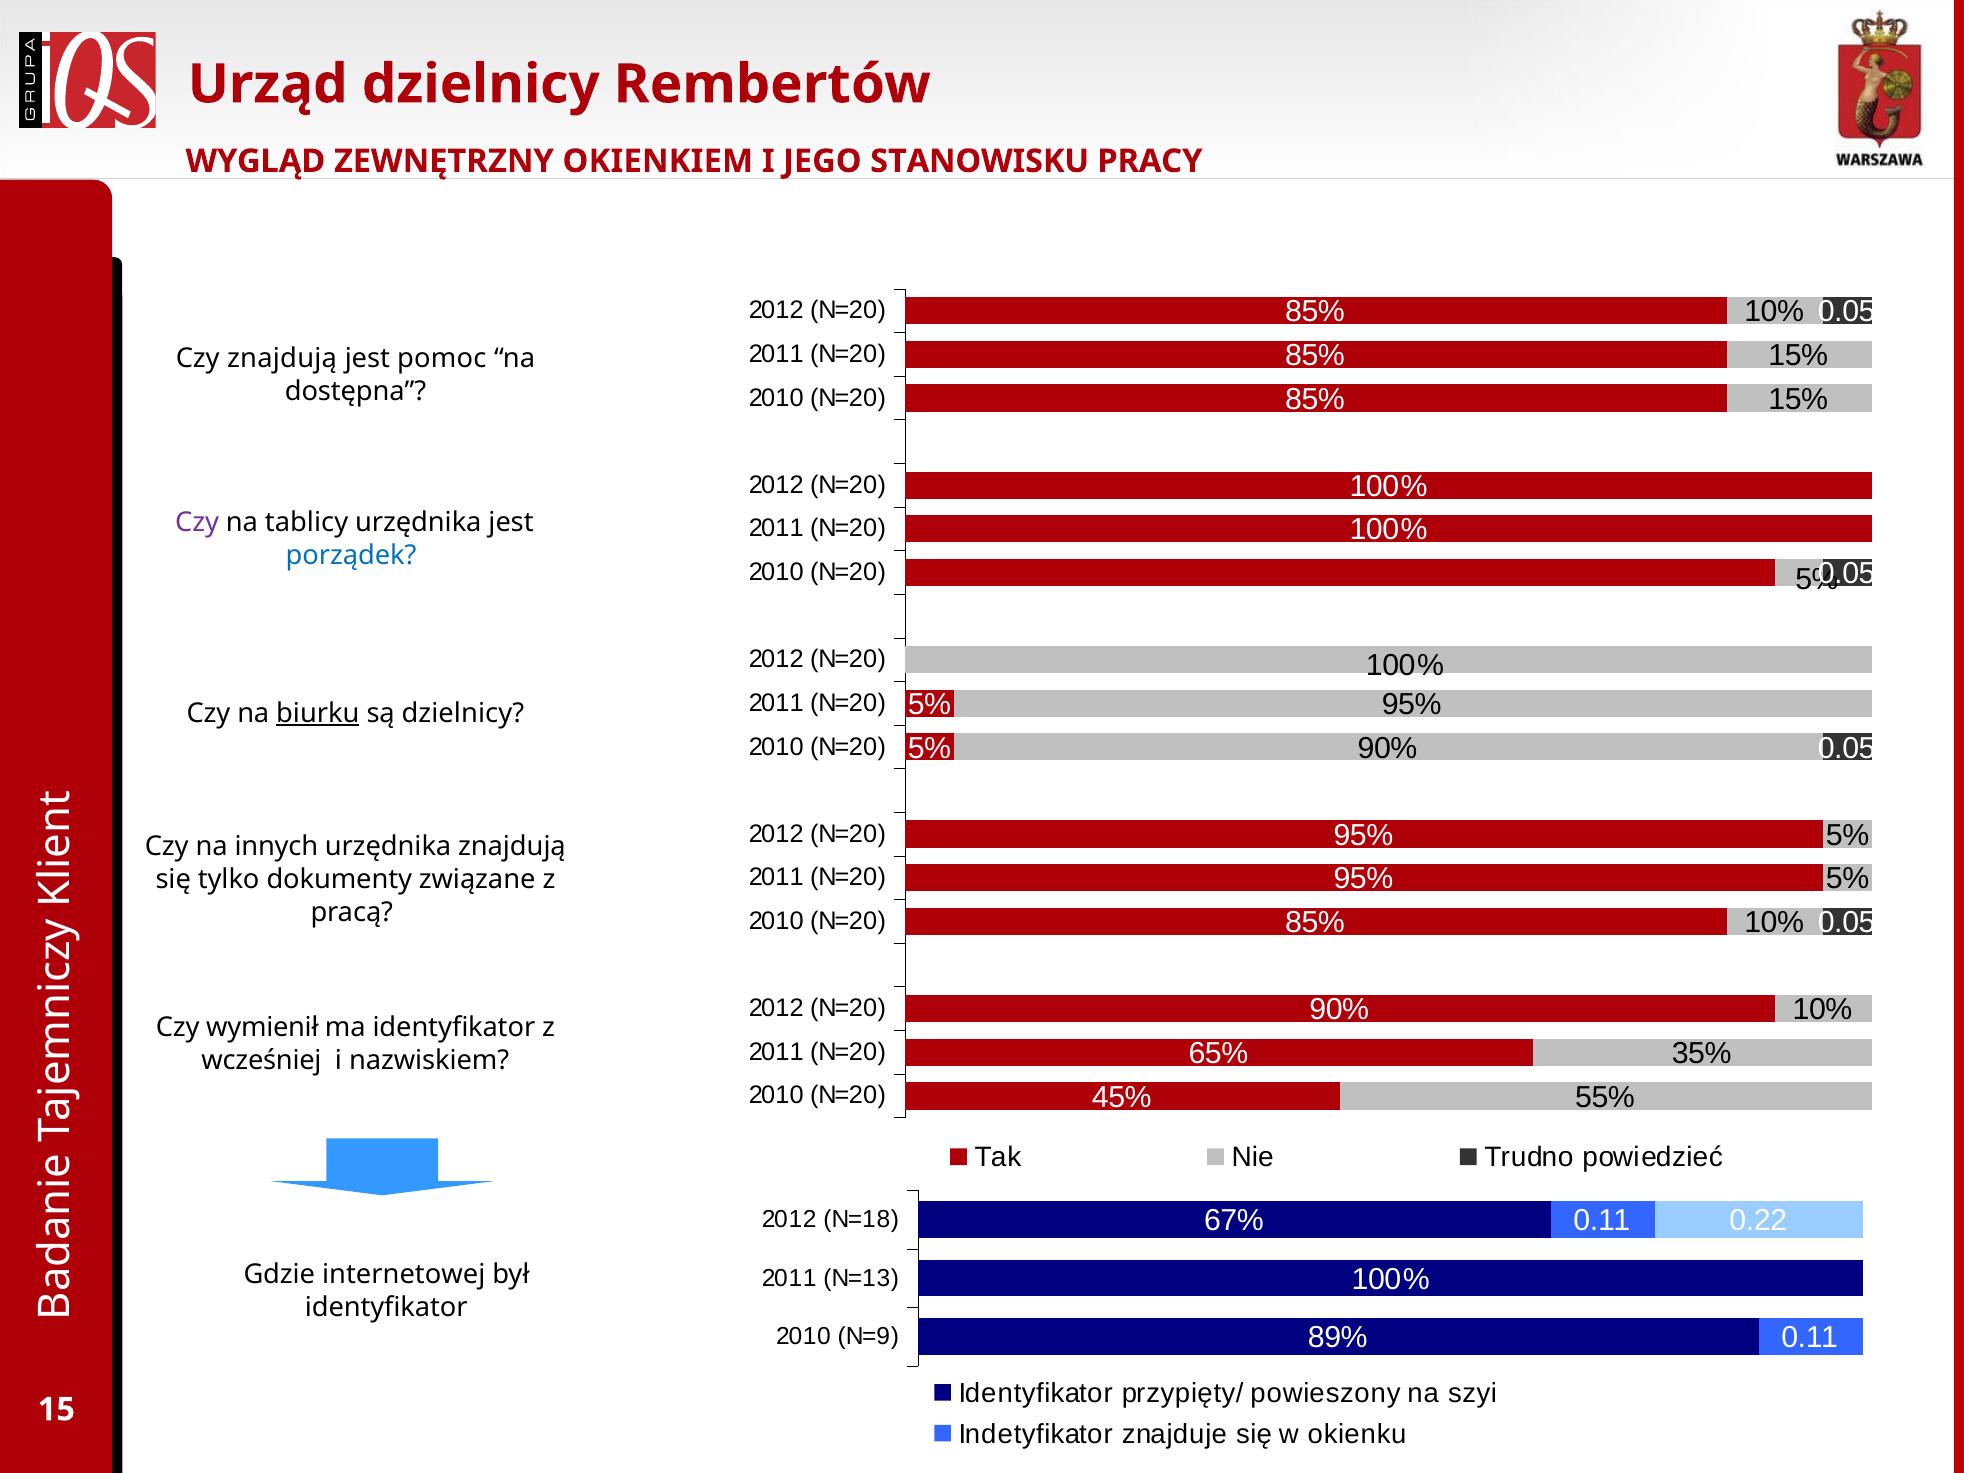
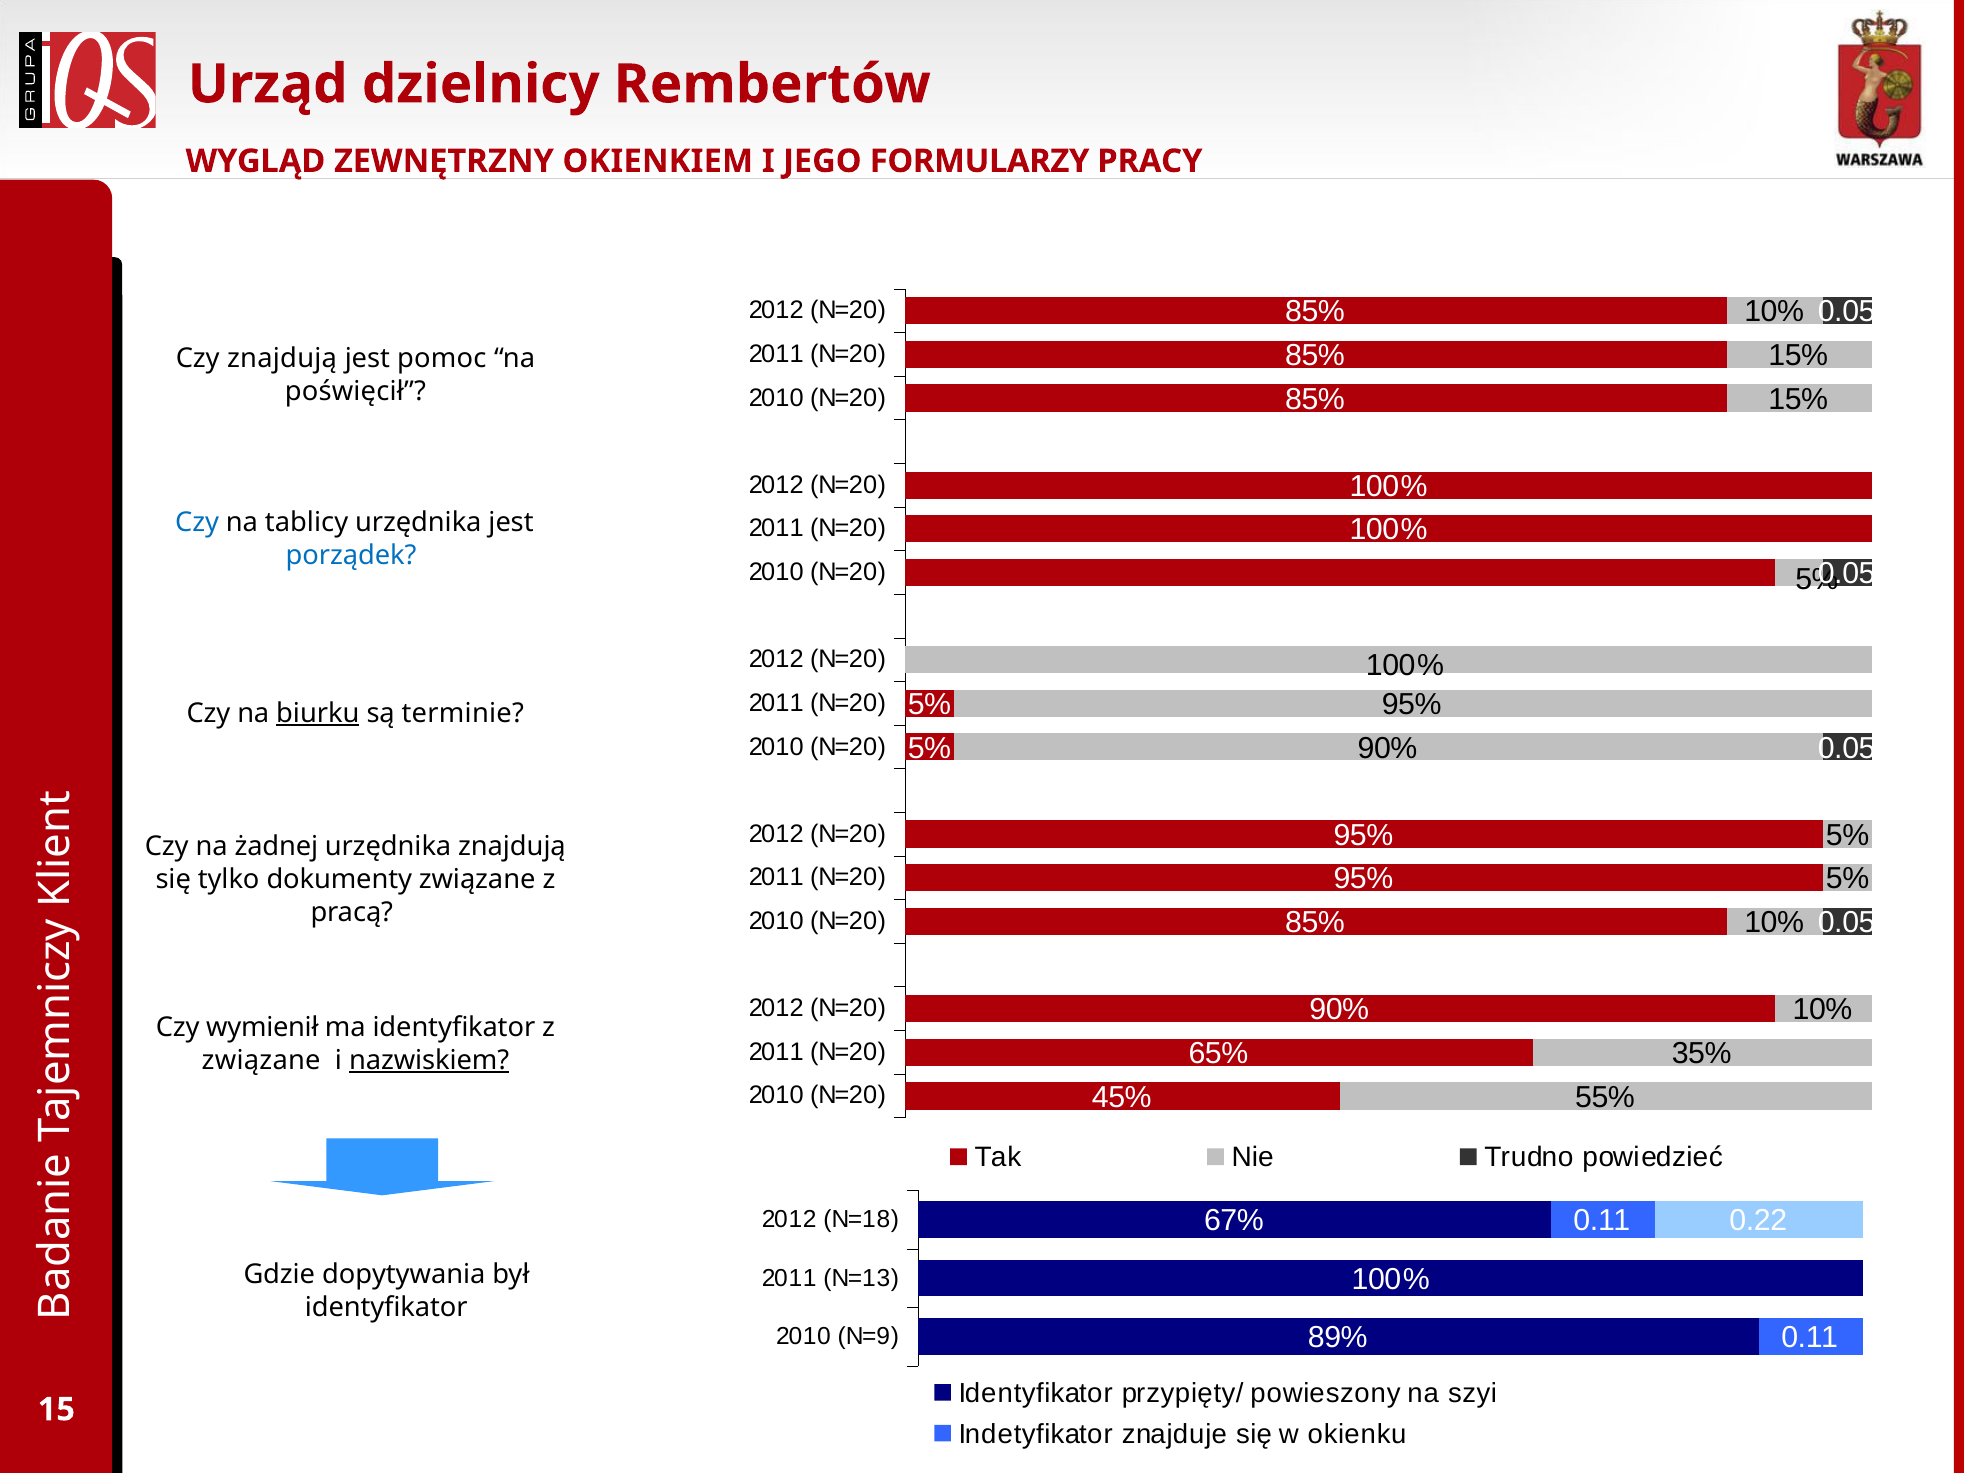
STANOWISKU: STANOWISKU -> FORMULARZY (980, 161)
dostępna: dostępna -> poświęcił (355, 391)
Czy colour: purple -> blue (197, 523)
są dzielnicy: dzielnicy -> terminie (463, 714)
innych: innych -> żadnej (276, 847)
wcześniej: wcześniej -> związane (261, 1060)
nazwiskiem underline: none -> present (429, 1060)
internetowej: internetowej -> dopytywania (404, 1275)
